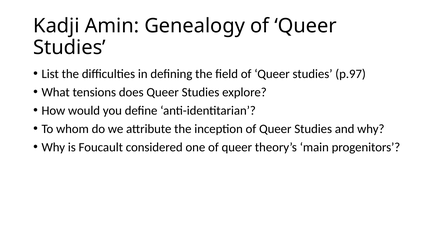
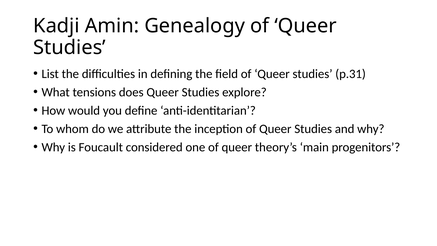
p.97: p.97 -> p.31 (351, 74)
